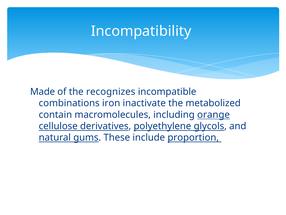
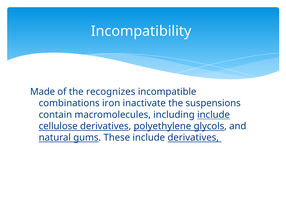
metabolized: metabolized -> suspensions (213, 103)
including orange: orange -> include (214, 114)
include proportion: proportion -> derivatives (193, 137)
